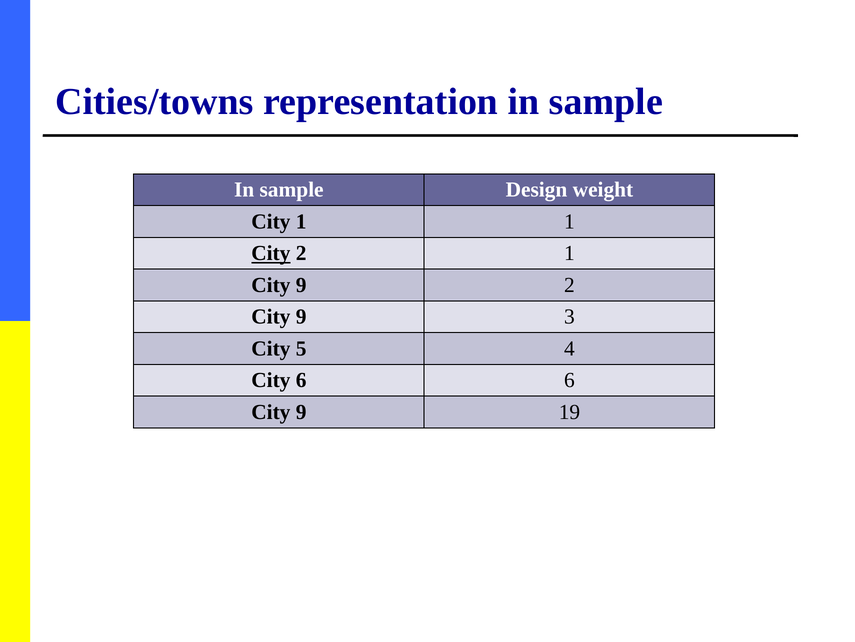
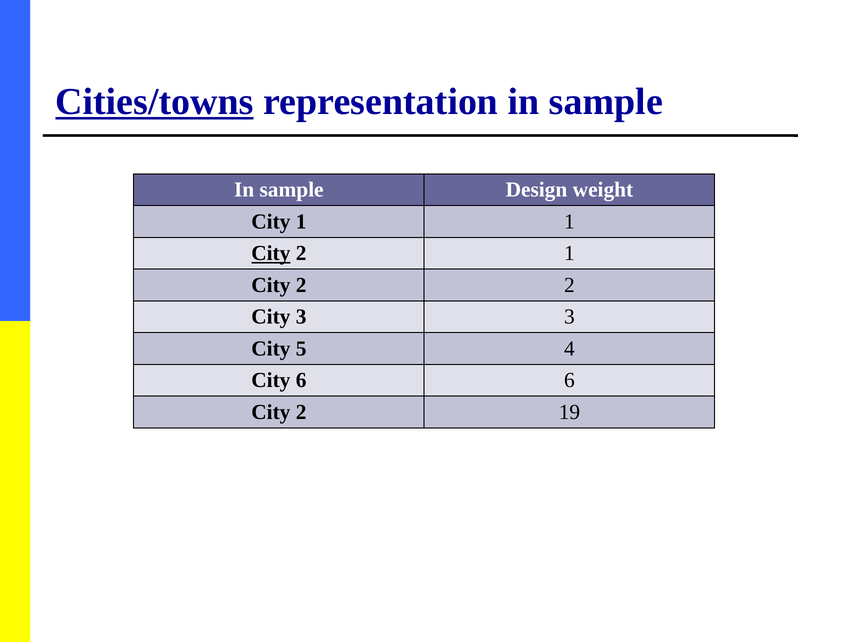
Cities/towns underline: none -> present (154, 102)
9: 9 -> 2 (301, 285)
9: 9 -> 3 (301, 317)
9: 9 -> 2 (301, 412)
